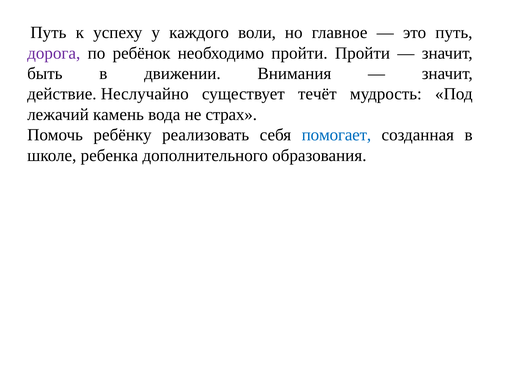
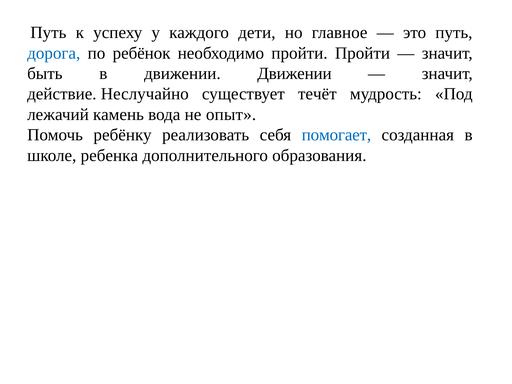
воли: воли -> дети (257, 33)
дорога colour: purple -> blue (54, 53)
движении Внимания: Внимания -> Движении (294, 74)
страх: страх -> опыт (231, 114)
